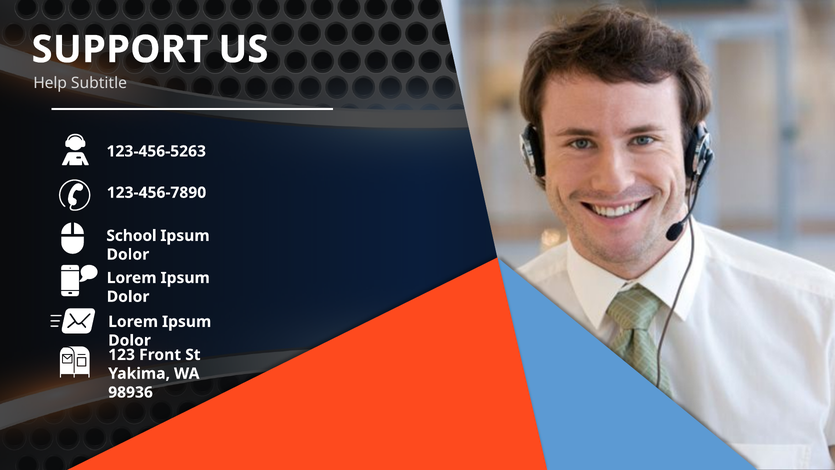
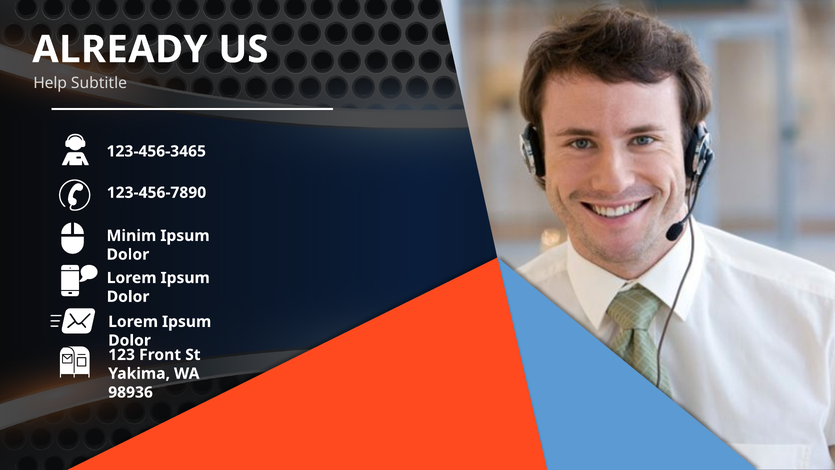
SUPPORT: SUPPORT -> ALREADY (120, 50)
123-456-5263: 123-456-5263 -> 123-456-3465 (156, 151)
School: School -> Minim (131, 236)
